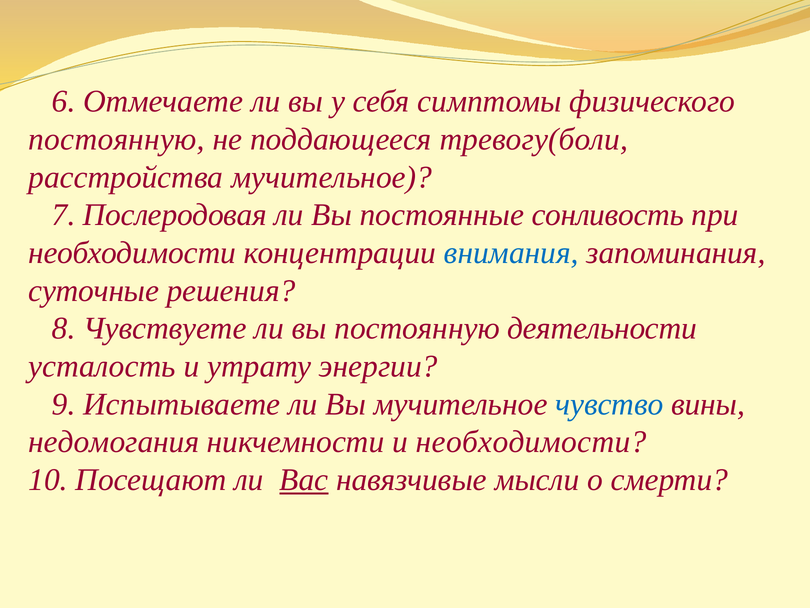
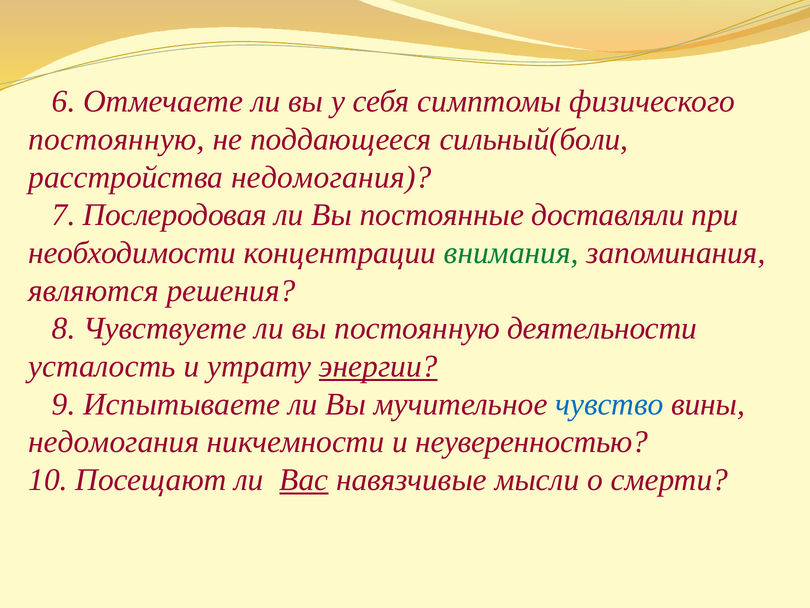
тревогу(боли: тревогу(боли -> сильный(боли (534, 139)
расстройства мучительное: мучительное -> недомогания (331, 177)
сонливость: сонливость -> доставляли (608, 215)
внимания colour: blue -> green (511, 253)
суточные: суточные -> являются (94, 290)
энергии underline: none -> present (378, 366)
и необходимости: необходимости -> неуверенностью (532, 442)
